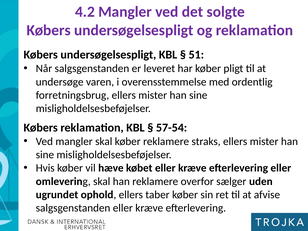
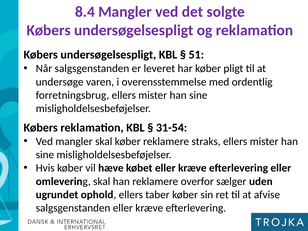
4.2: 4.2 -> 8.4 (85, 12)
57-54: 57-54 -> 31-54 (172, 128)
